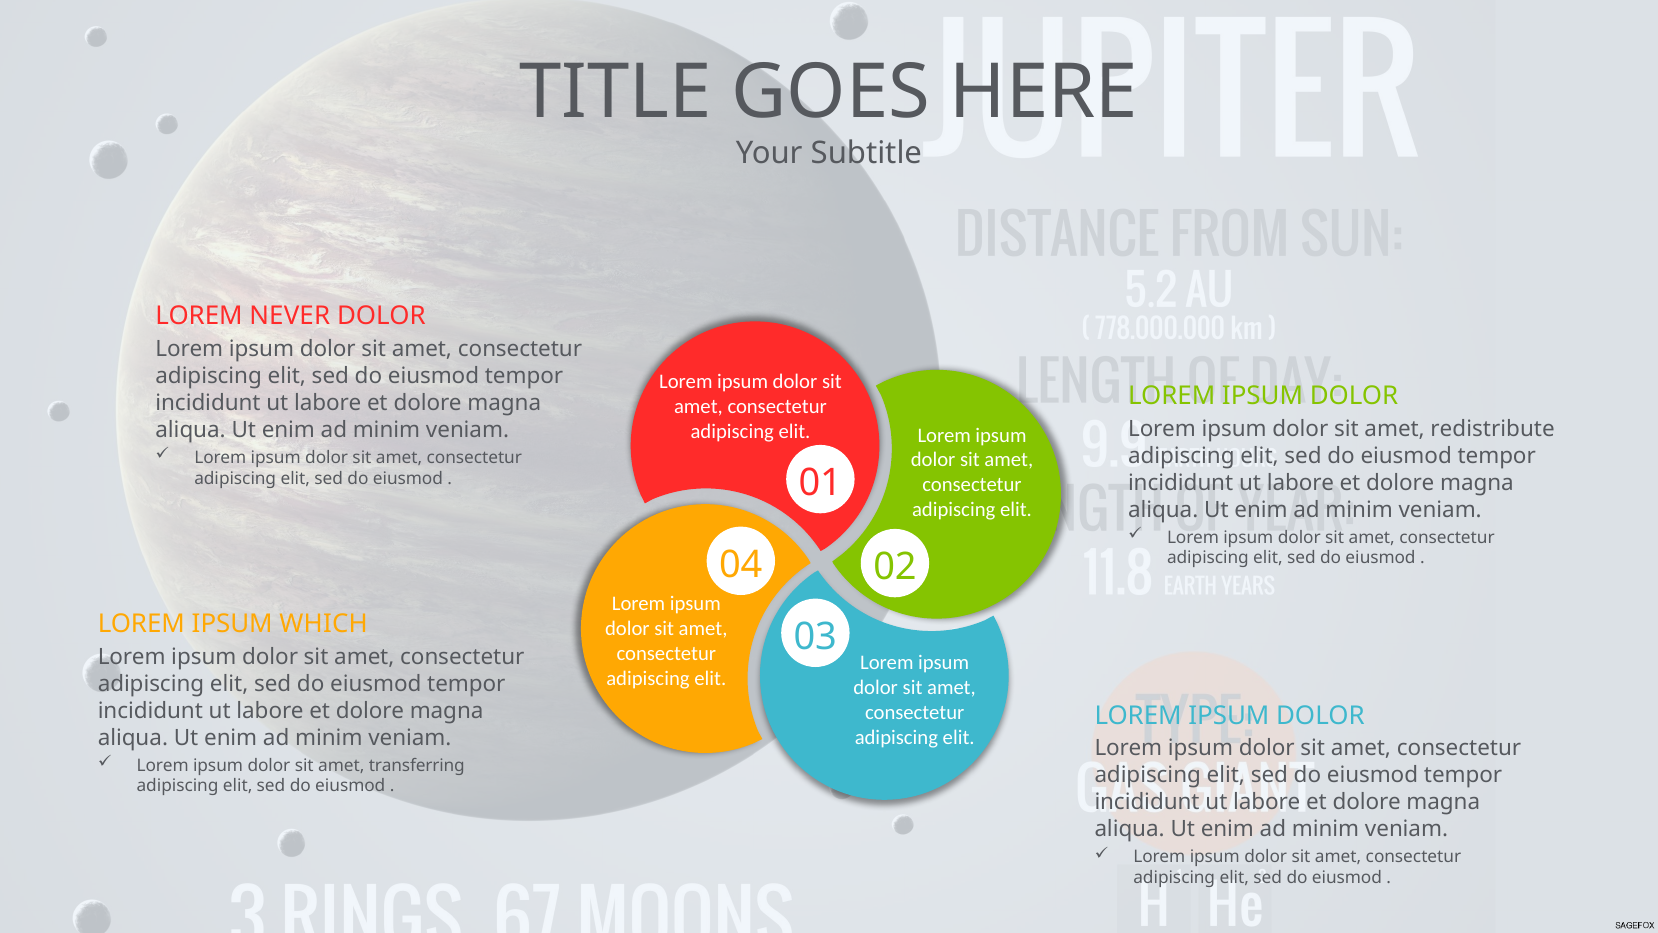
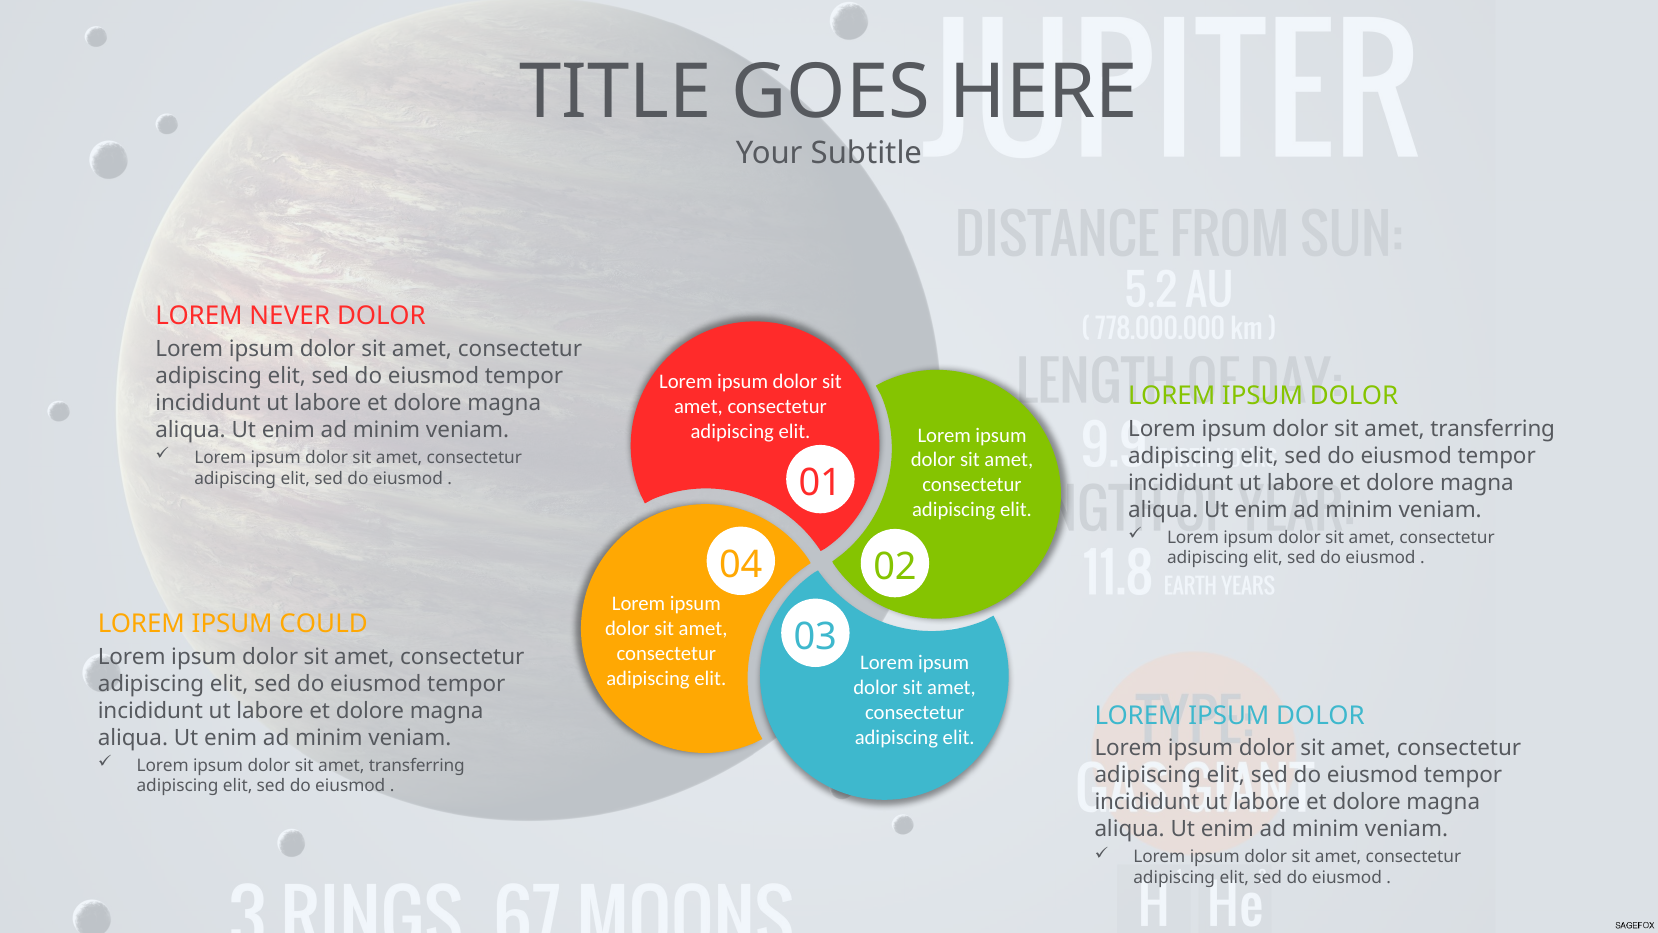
redistribute: redistribute -> transferring (1493, 429)
WHICH: WHICH -> COULD (324, 624)
